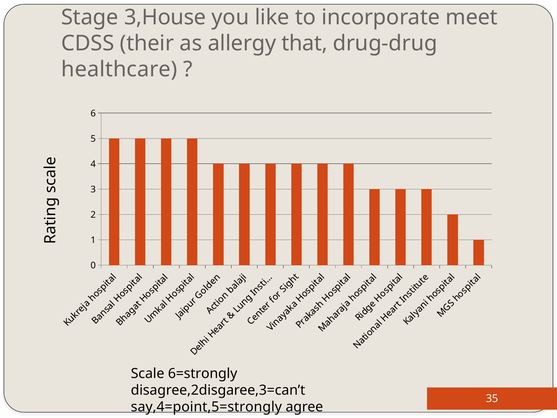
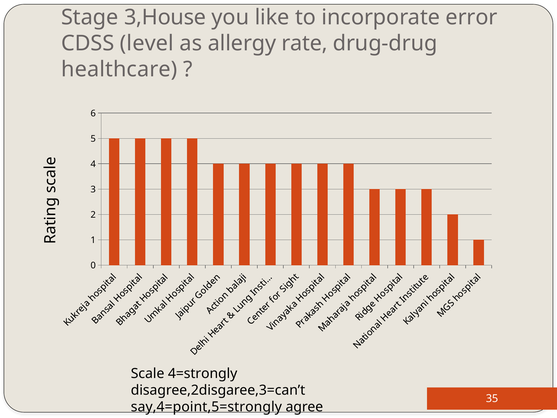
meet: meet -> error (472, 17)
their: their -> level (147, 43)
that: that -> rate (305, 43)
6=strongly: 6=strongly -> 4=strongly (203, 373)
